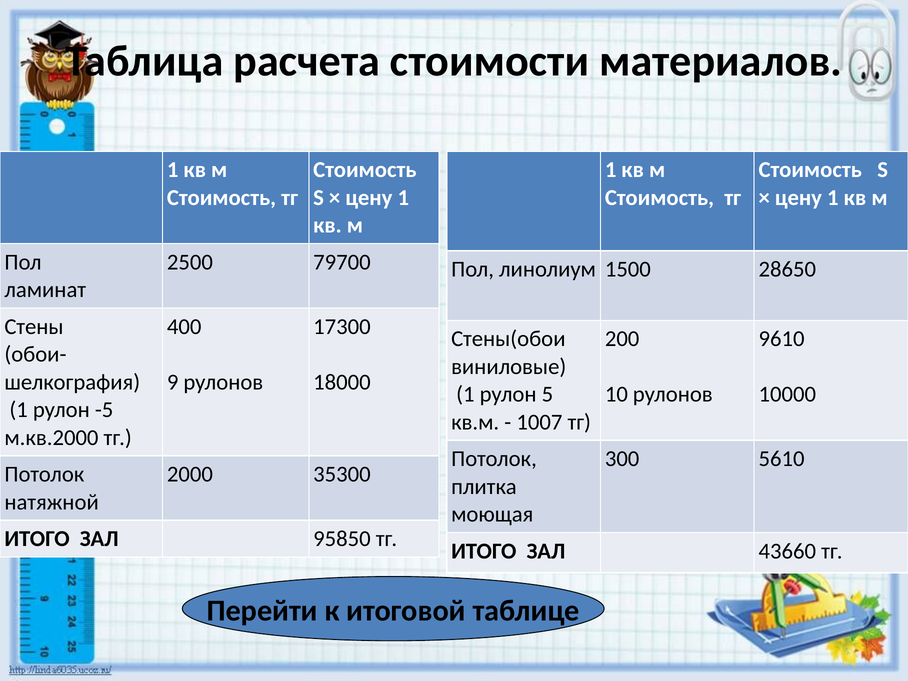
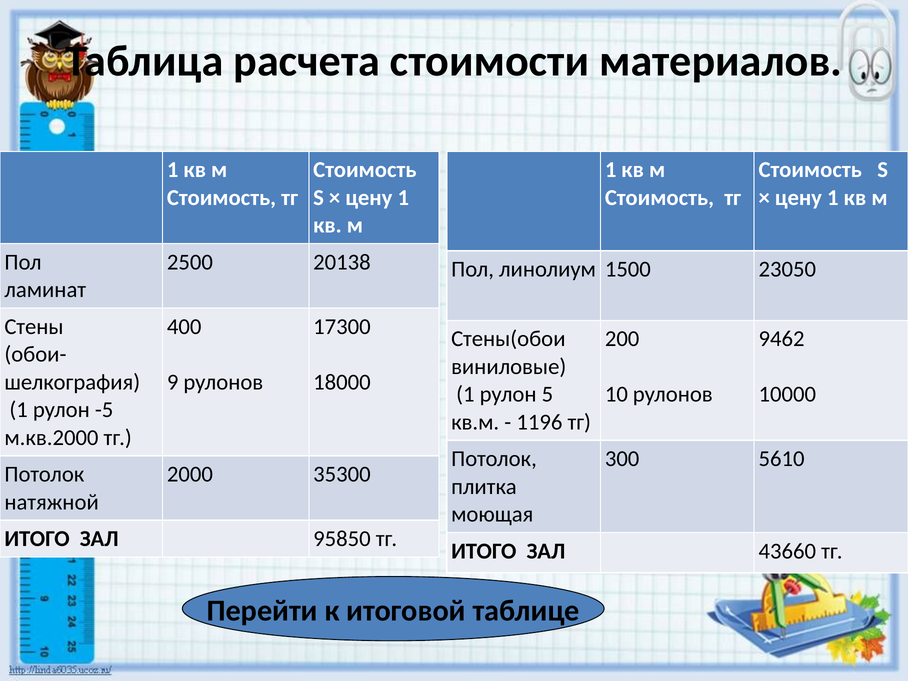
79700: 79700 -> 20138 (342, 262)
28650: 28650 -> 23050 (787, 269)
9610: 9610 -> 9462 (782, 339)
1007: 1007 -> 1196 (539, 422)
